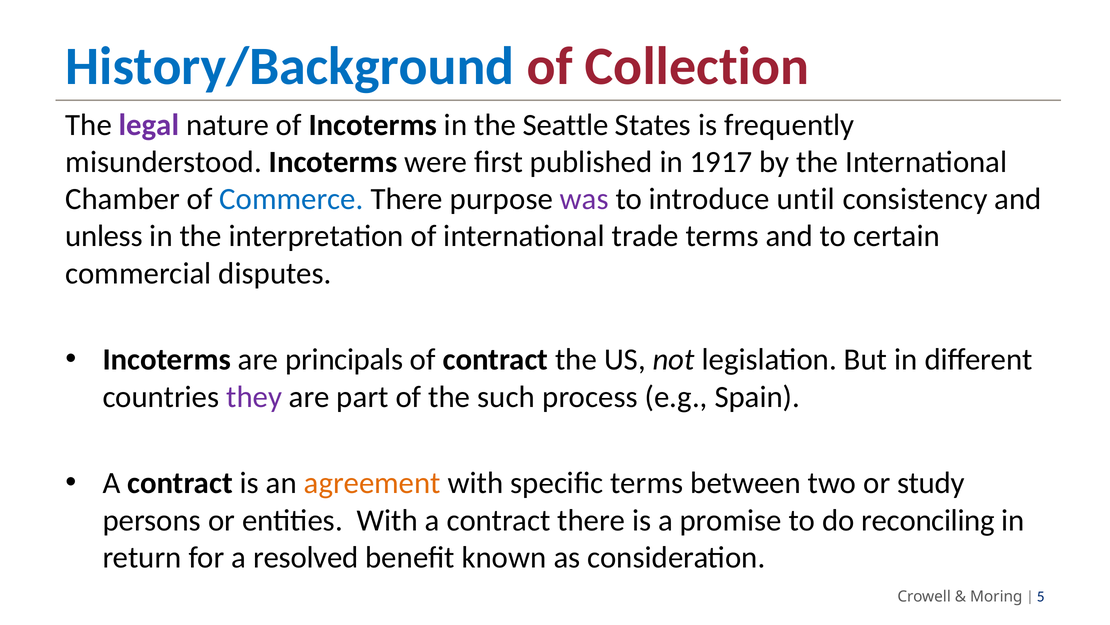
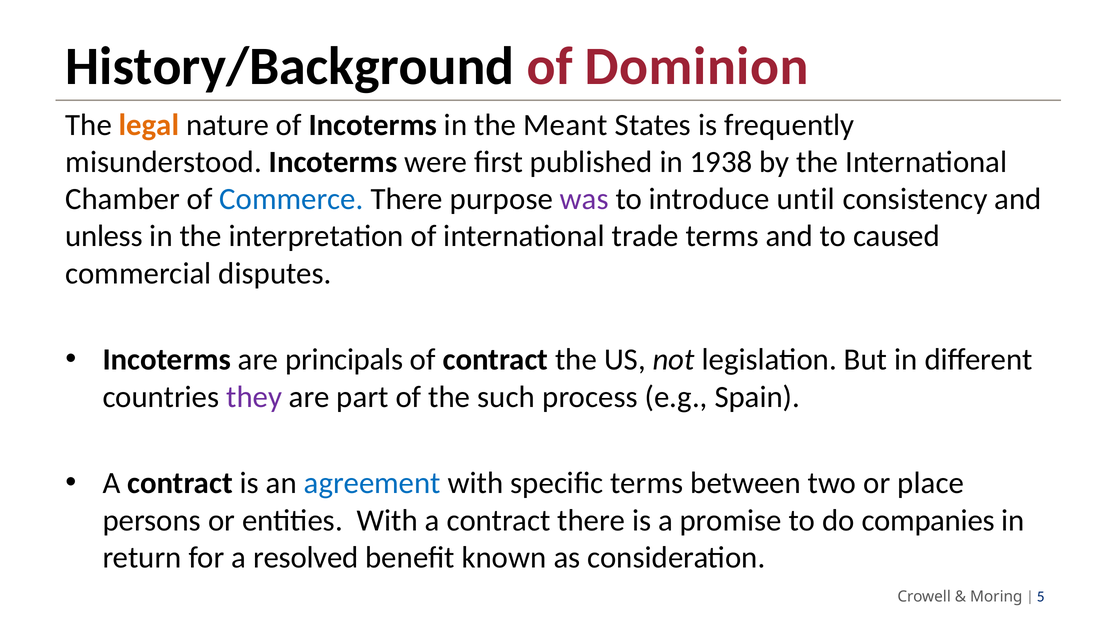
History/Background colour: blue -> black (290, 67)
Collection: Collection -> Dominion (697, 67)
legal colour: purple -> orange (149, 125)
Seattle: Seattle -> Meant (565, 125)
1917: 1917 -> 1938 (721, 162)
certain: certain -> caused (896, 236)
agreement colour: orange -> blue (372, 483)
study: study -> place (931, 483)
reconciling: reconciling -> companies (928, 520)
